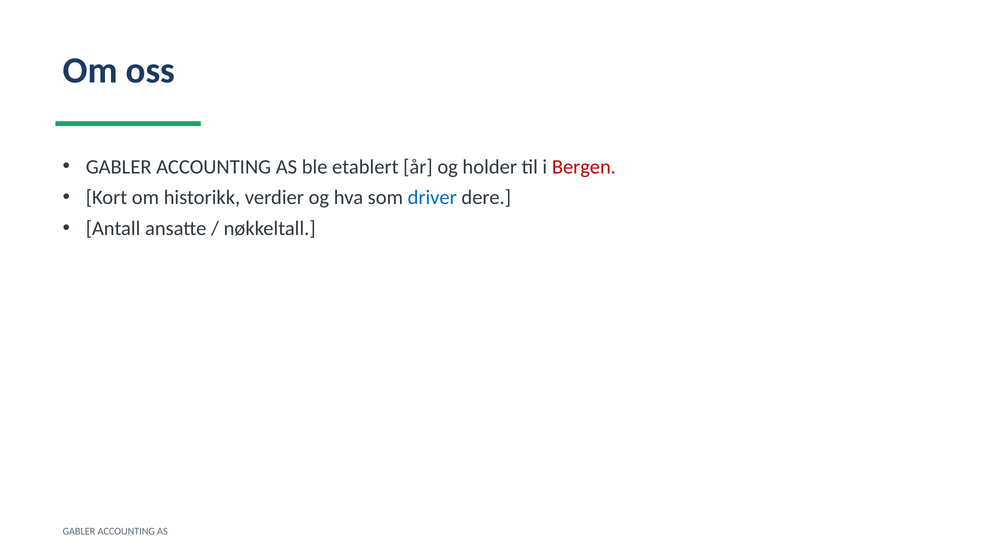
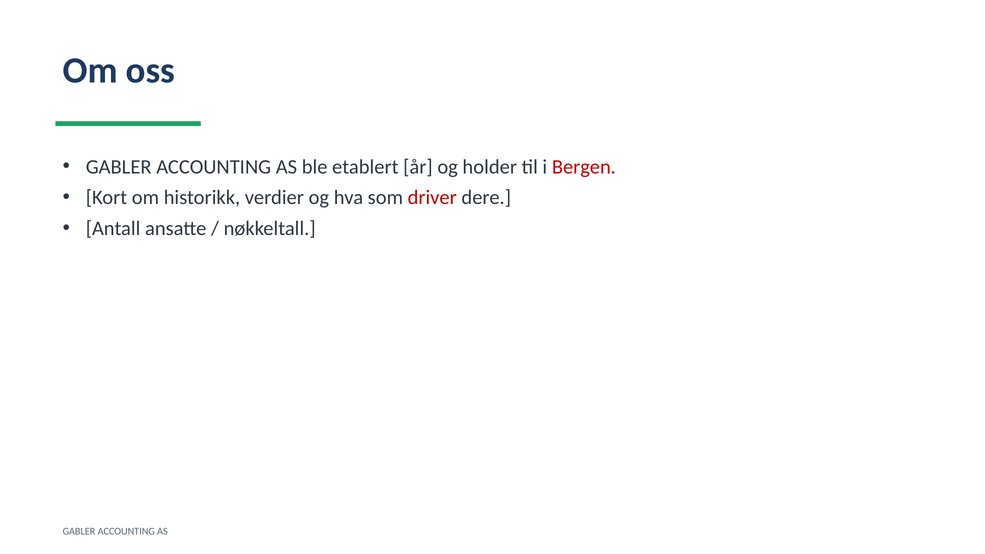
driver colour: blue -> red (432, 198)
